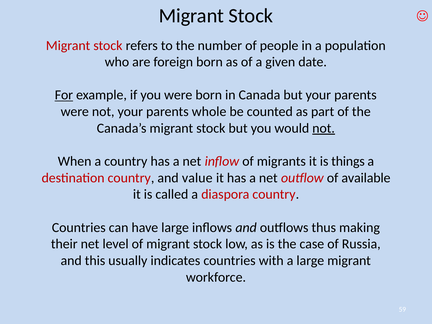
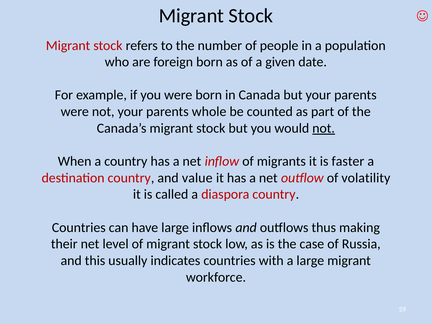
For underline: present -> none (64, 95)
things: things -> faster (348, 161)
available: available -> volatility (366, 178)
